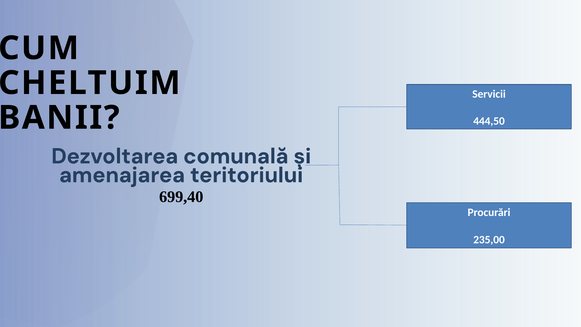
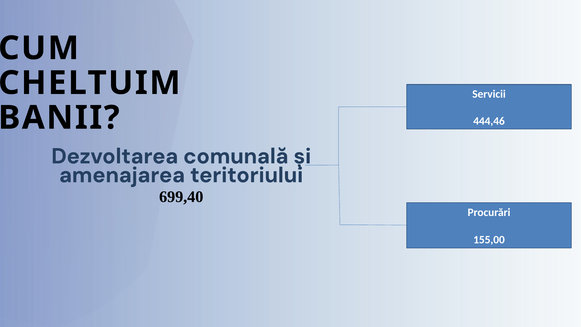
444,50: 444,50 -> 444,46 (489, 121)
235,00: 235,00 -> 155,00 (489, 240)
